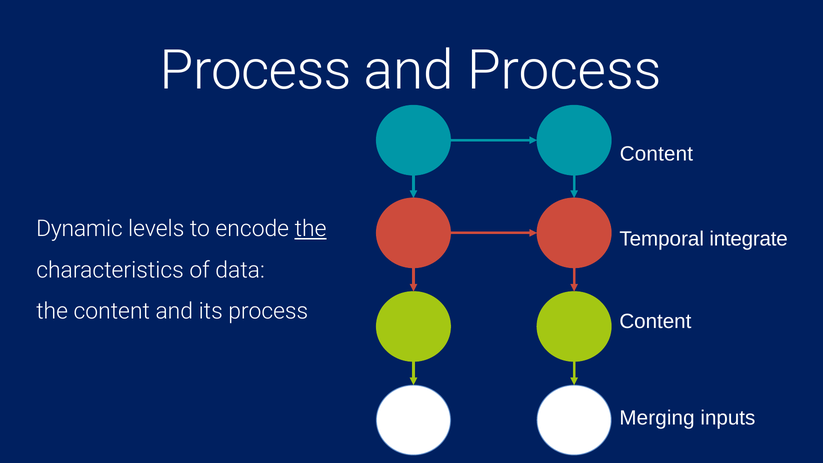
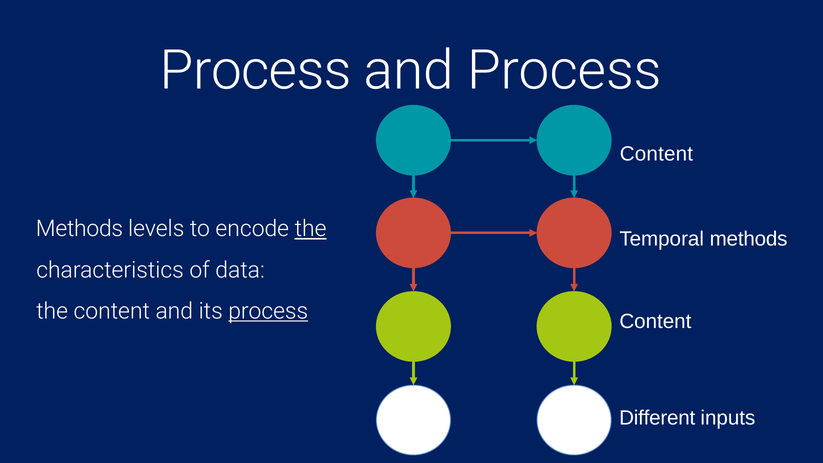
Dynamic: Dynamic -> Methods (79, 229)
Temporal integrate: integrate -> methods (749, 239)
process underline: none -> present (268, 311)
Merging: Merging -> Different (657, 418)
